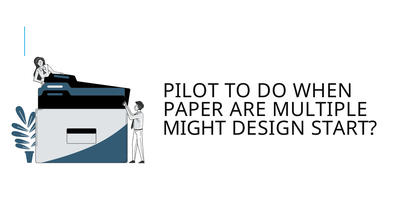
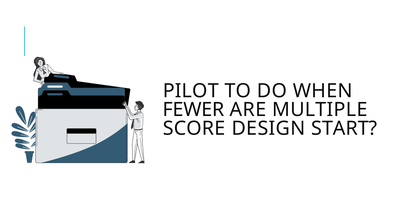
PAPER: PAPER -> FEWER (193, 110)
MIGHT: MIGHT -> SCORE (194, 129)
